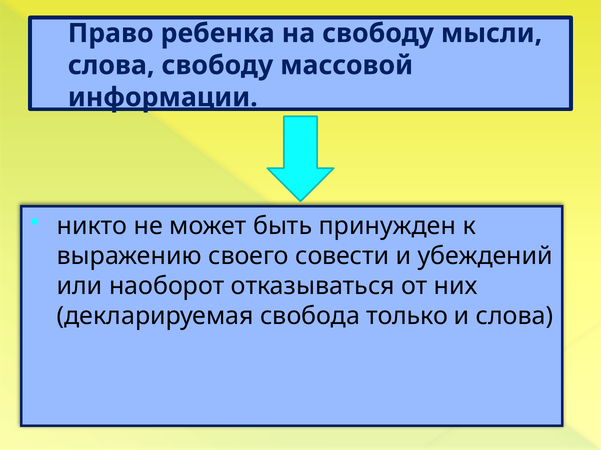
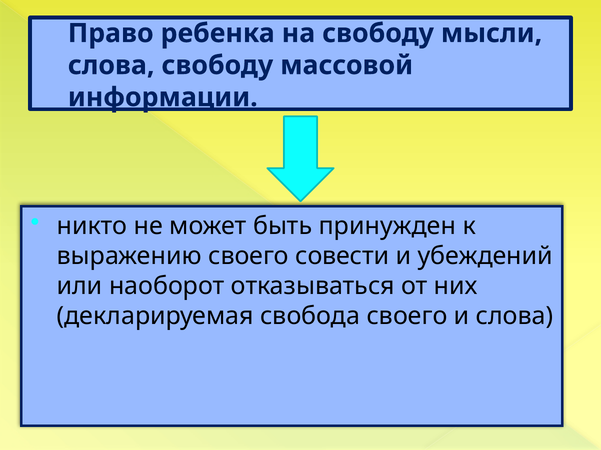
свобода только: только -> своего (407, 316)
